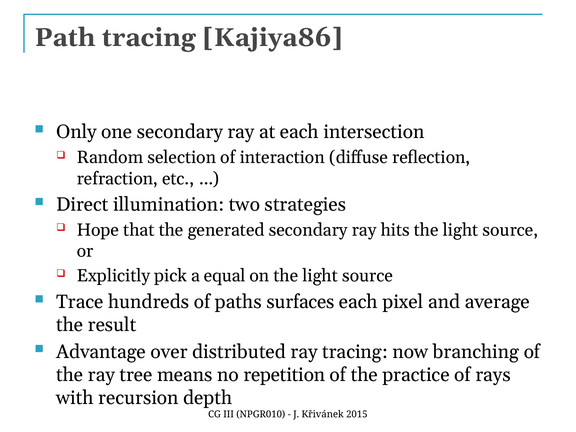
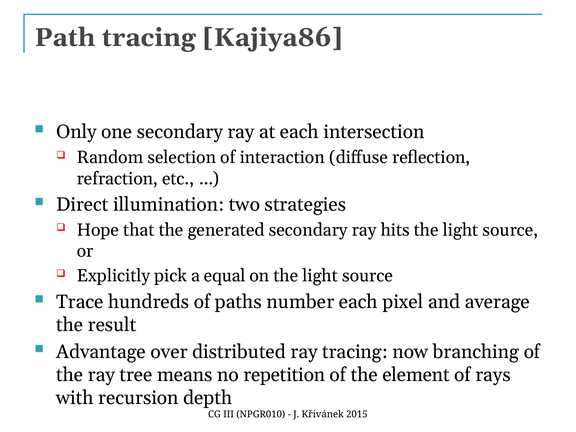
surfaces: surfaces -> number (300, 302)
practice: practice -> element (416, 375)
